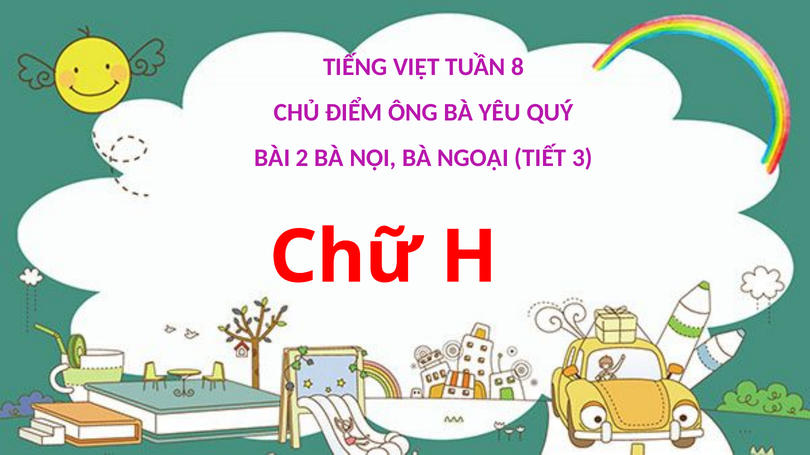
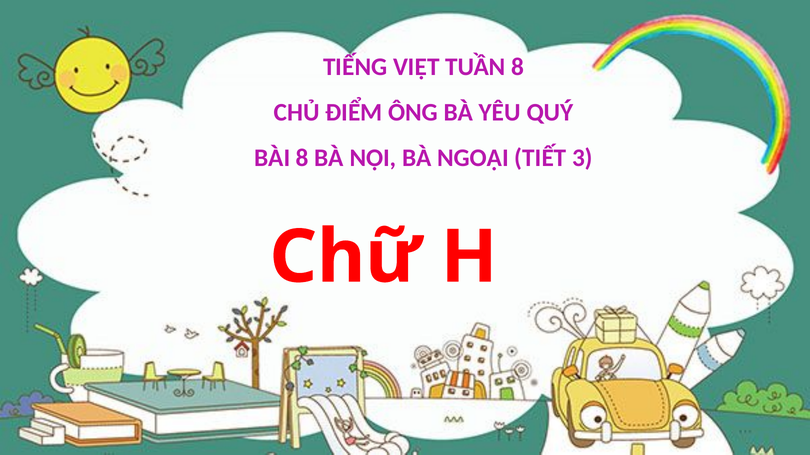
BÀI 2: 2 -> 8 (302, 158)
